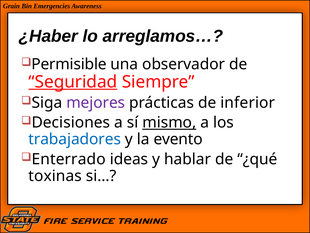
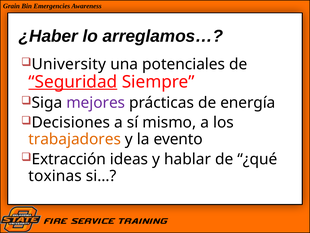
Permisible: Permisible -> University (69, 64)
observador: observador -> potenciales (184, 64)
inferior: inferior -> energía (248, 102)
mismo underline: present -> none (169, 122)
trabajadores colour: blue -> orange (75, 139)
Enterrado: Enterrado -> Extracción (69, 159)
